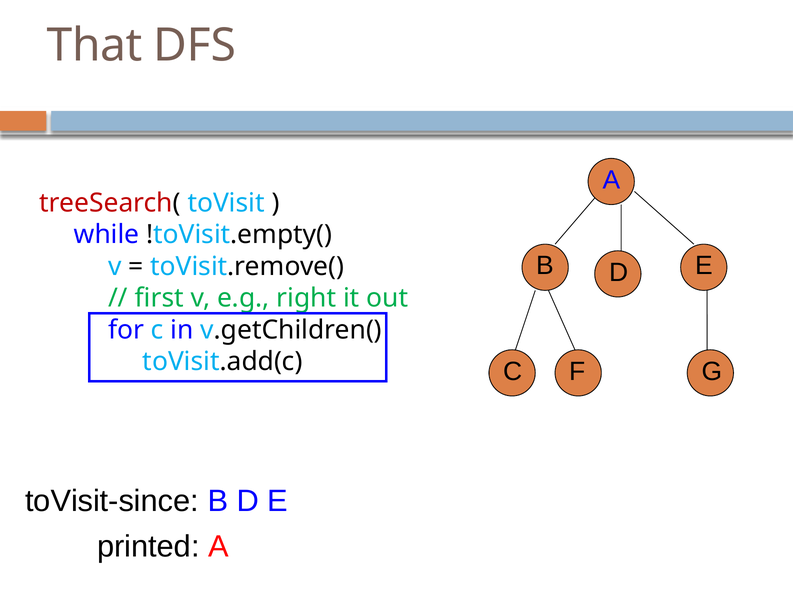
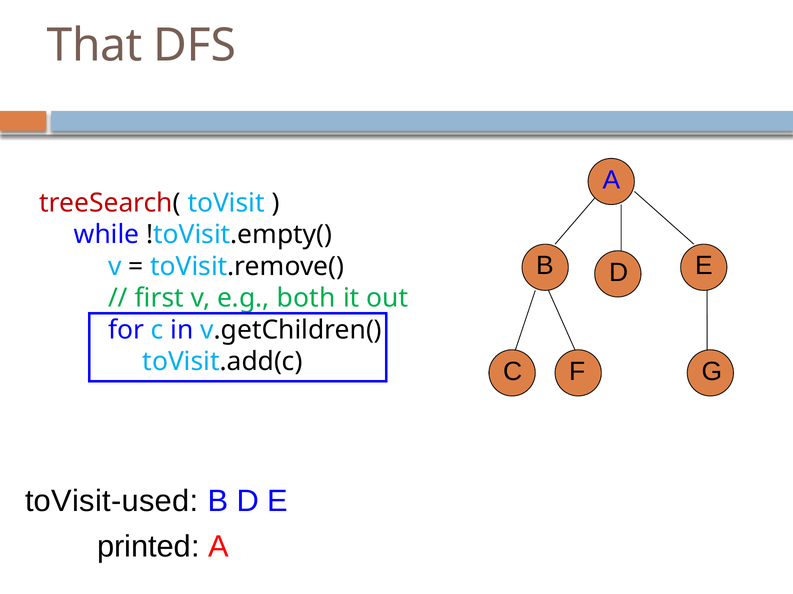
right: right -> both (306, 298)
toVisit-since: toVisit-since -> toVisit-used (112, 502)
